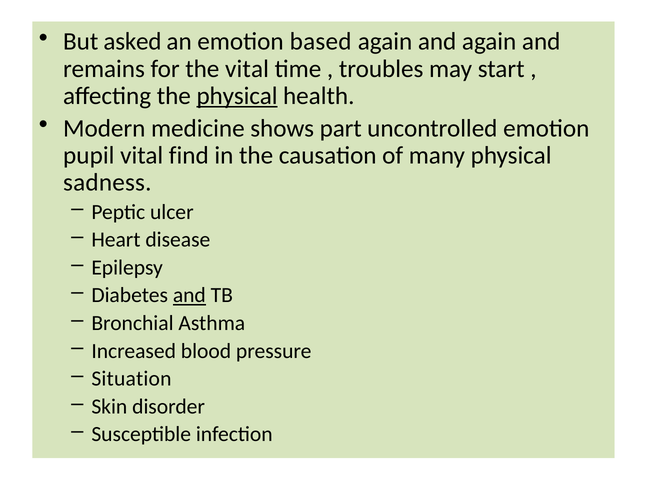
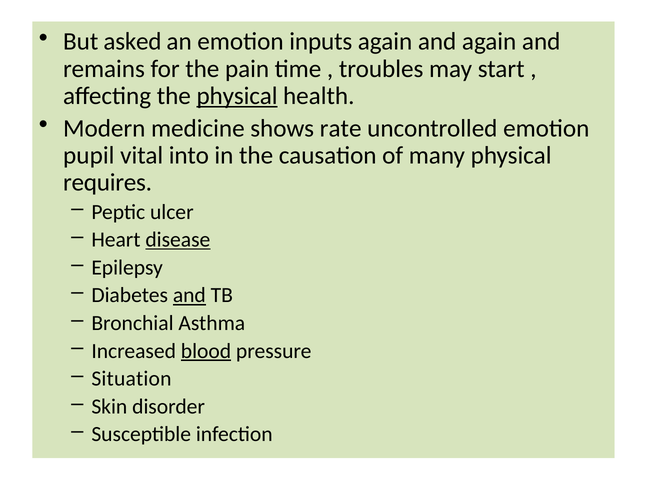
based: based -> inputs (321, 42)
the vital: vital -> pain (247, 69)
part: part -> rate (341, 128)
find: find -> into (189, 156)
sadness: sadness -> requires (108, 183)
disease underline: none -> present (178, 240)
blood underline: none -> present (206, 351)
